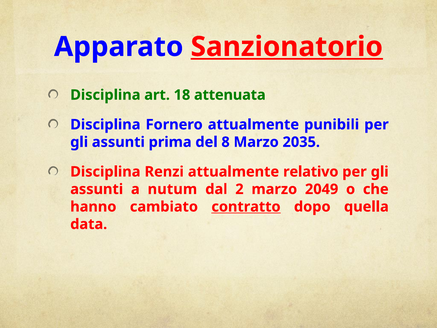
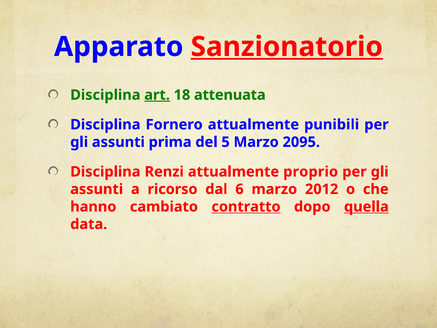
art underline: none -> present (157, 95)
8: 8 -> 5 (226, 142)
2035: 2035 -> 2095 (301, 142)
relativo: relativo -> proprio (311, 172)
nutum: nutum -> ricorso (173, 189)
2: 2 -> 6 (239, 189)
2049: 2049 -> 2012 (322, 189)
quella underline: none -> present (366, 207)
